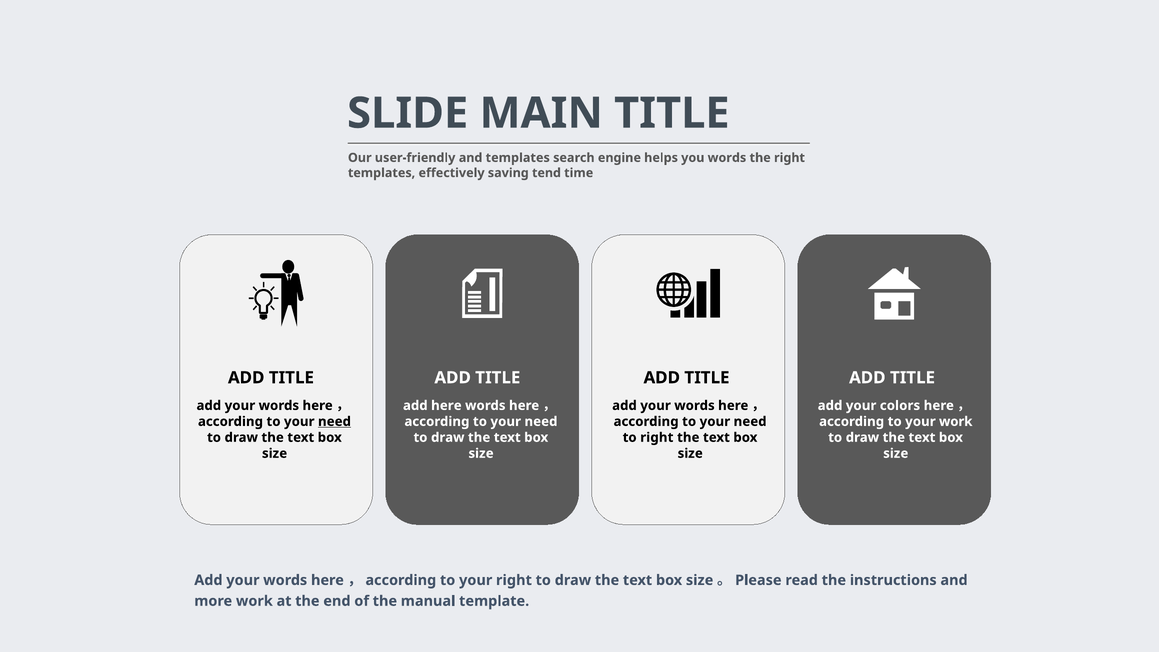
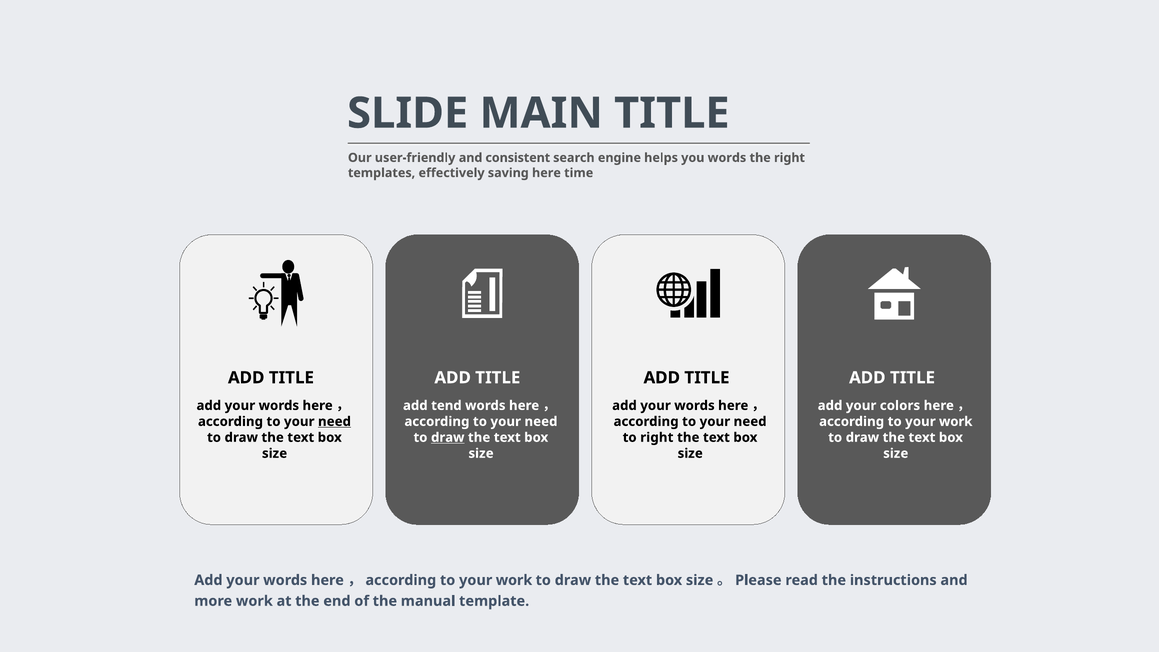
and templates: templates -> consistent (518, 158)
saving tend: tend -> here (546, 173)
add here: here -> tend (446, 406)
draw underline: none -> present (448, 437)
right: right -> work (514, 580)
